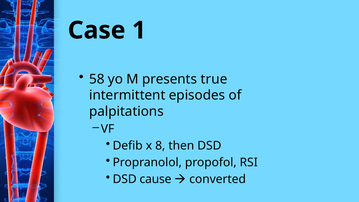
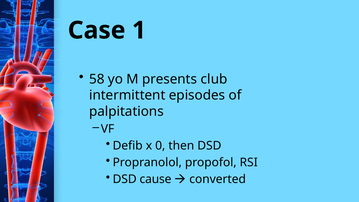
true: true -> club (214, 79)
8: 8 -> 0 (160, 146)
